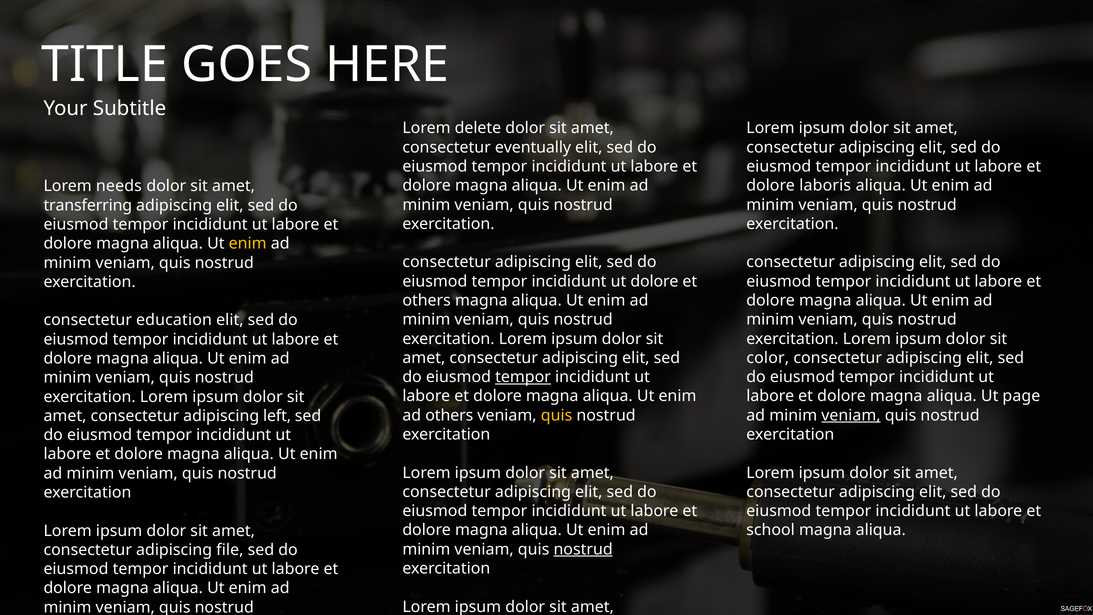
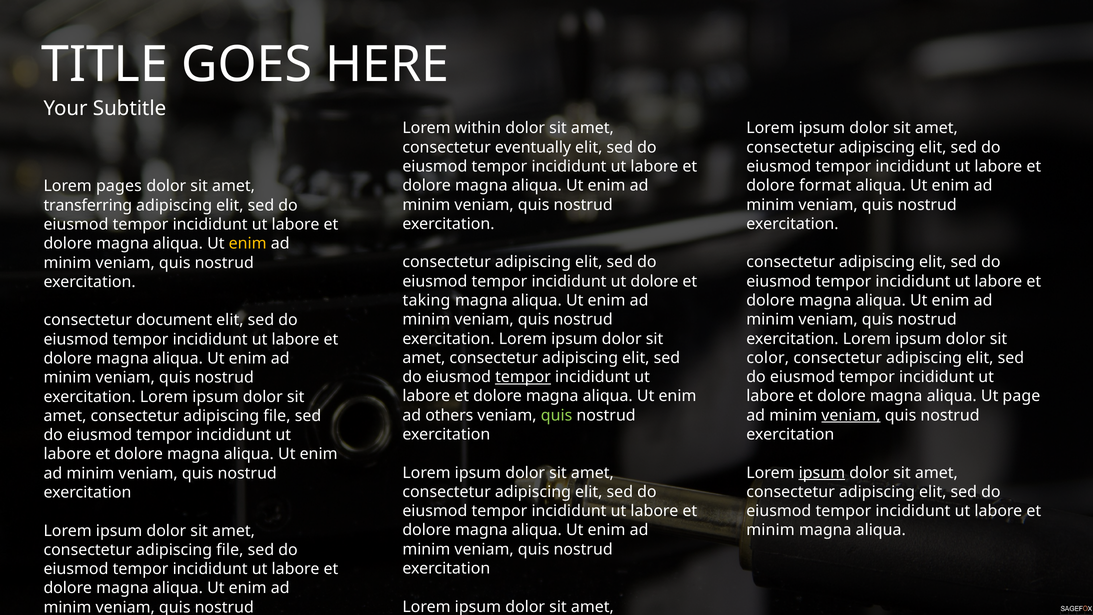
delete: delete -> within (478, 128)
laboris: laboris -> format (825, 186)
needs: needs -> pages (119, 186)
others: others -> taking (427, 300)
education: education -> document (174, 320)
quis colour: yellow -> light green (557, 415)
left: left -> file (277, 416)
ipsum underline: none -> present (822, 473)
school: school -> minim (771, 530)
nostrud underline: present -> none (583, 549)
